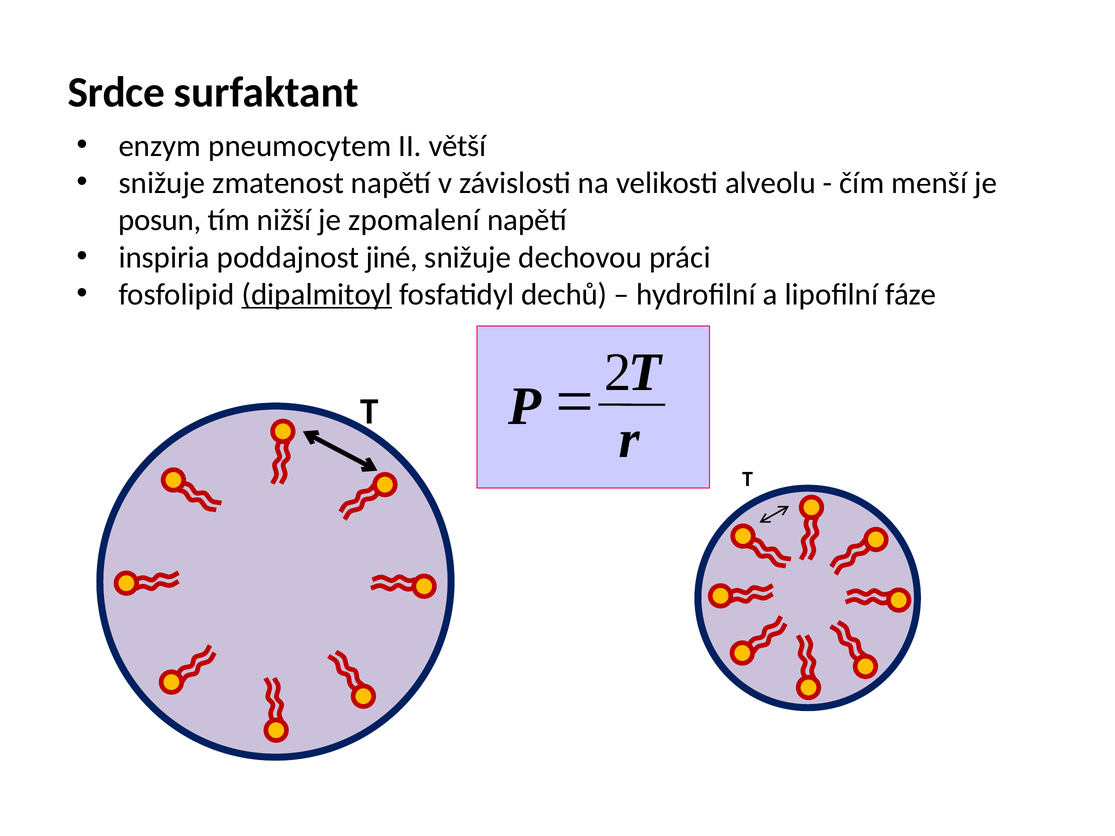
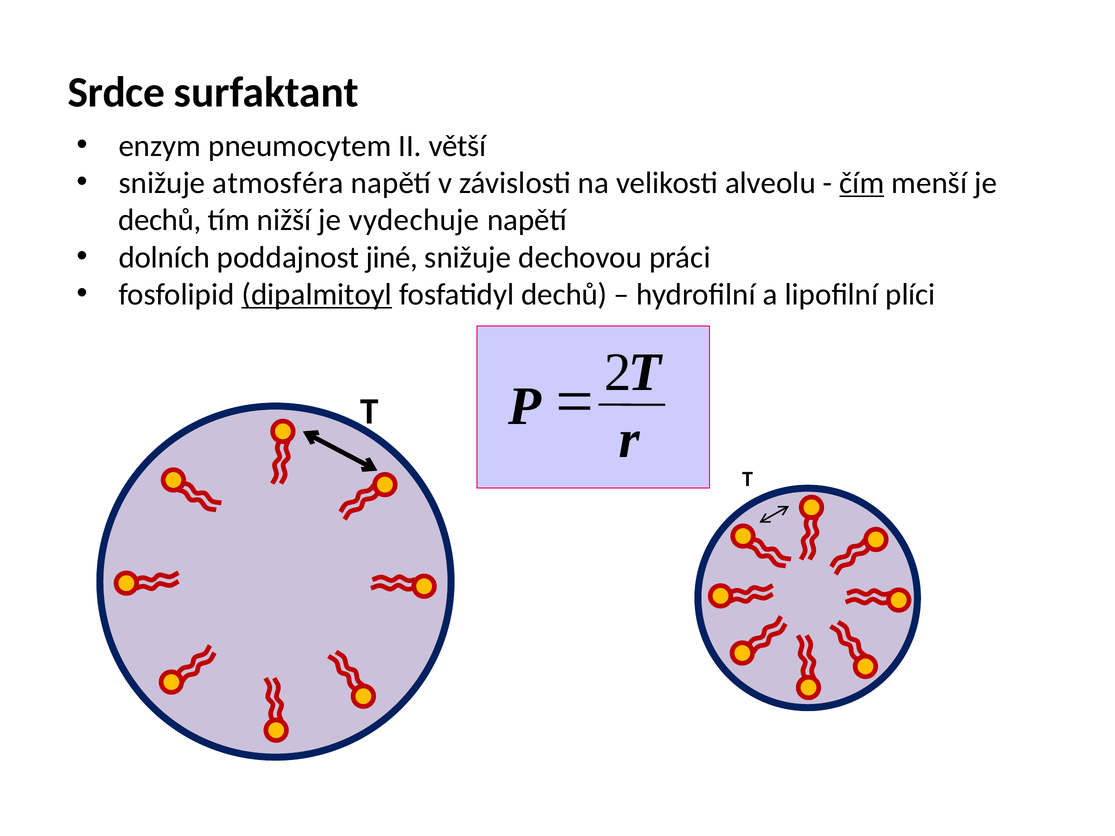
zmatenost: zmatenost -> atmosféra (278, 183)
čím underline: none -> present (862, 183)
posun: posun -> dechů (160, 220)
zpomalení: zpomalení -> vydechuje (414, 220)
inspiria: inspiria -> dolních (164, 257)
fáze: fáze -> plíci (910, 295)
